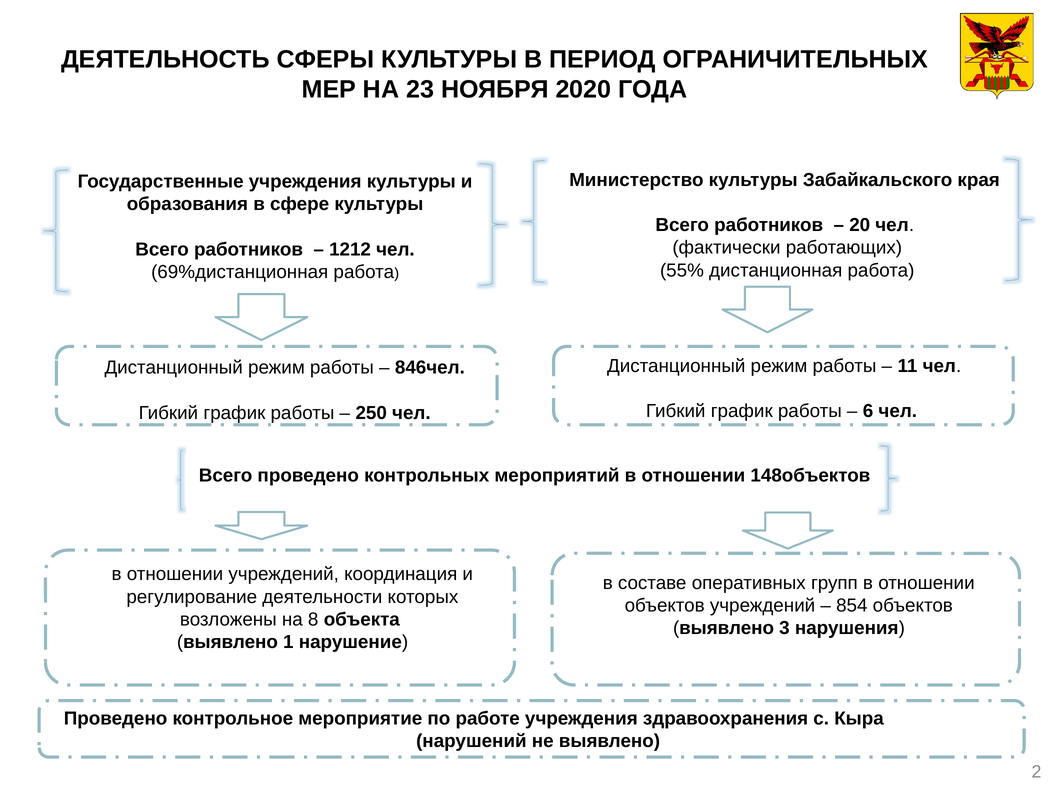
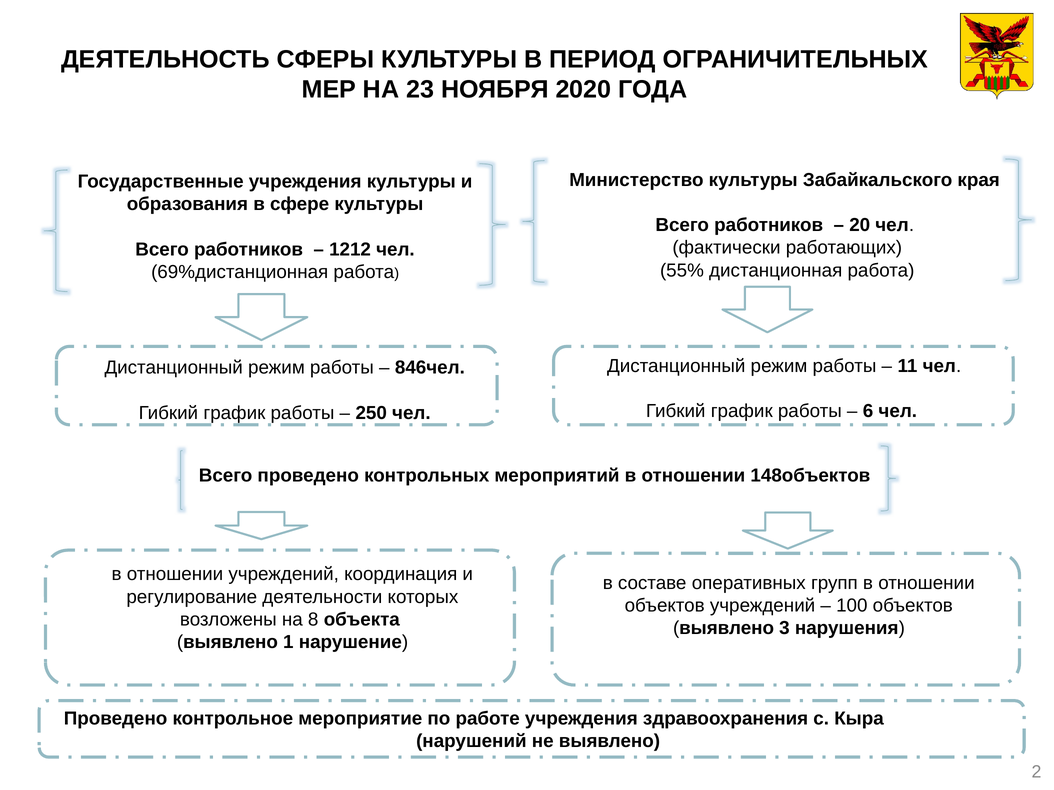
854: 854 -> 100 (852, 606)
